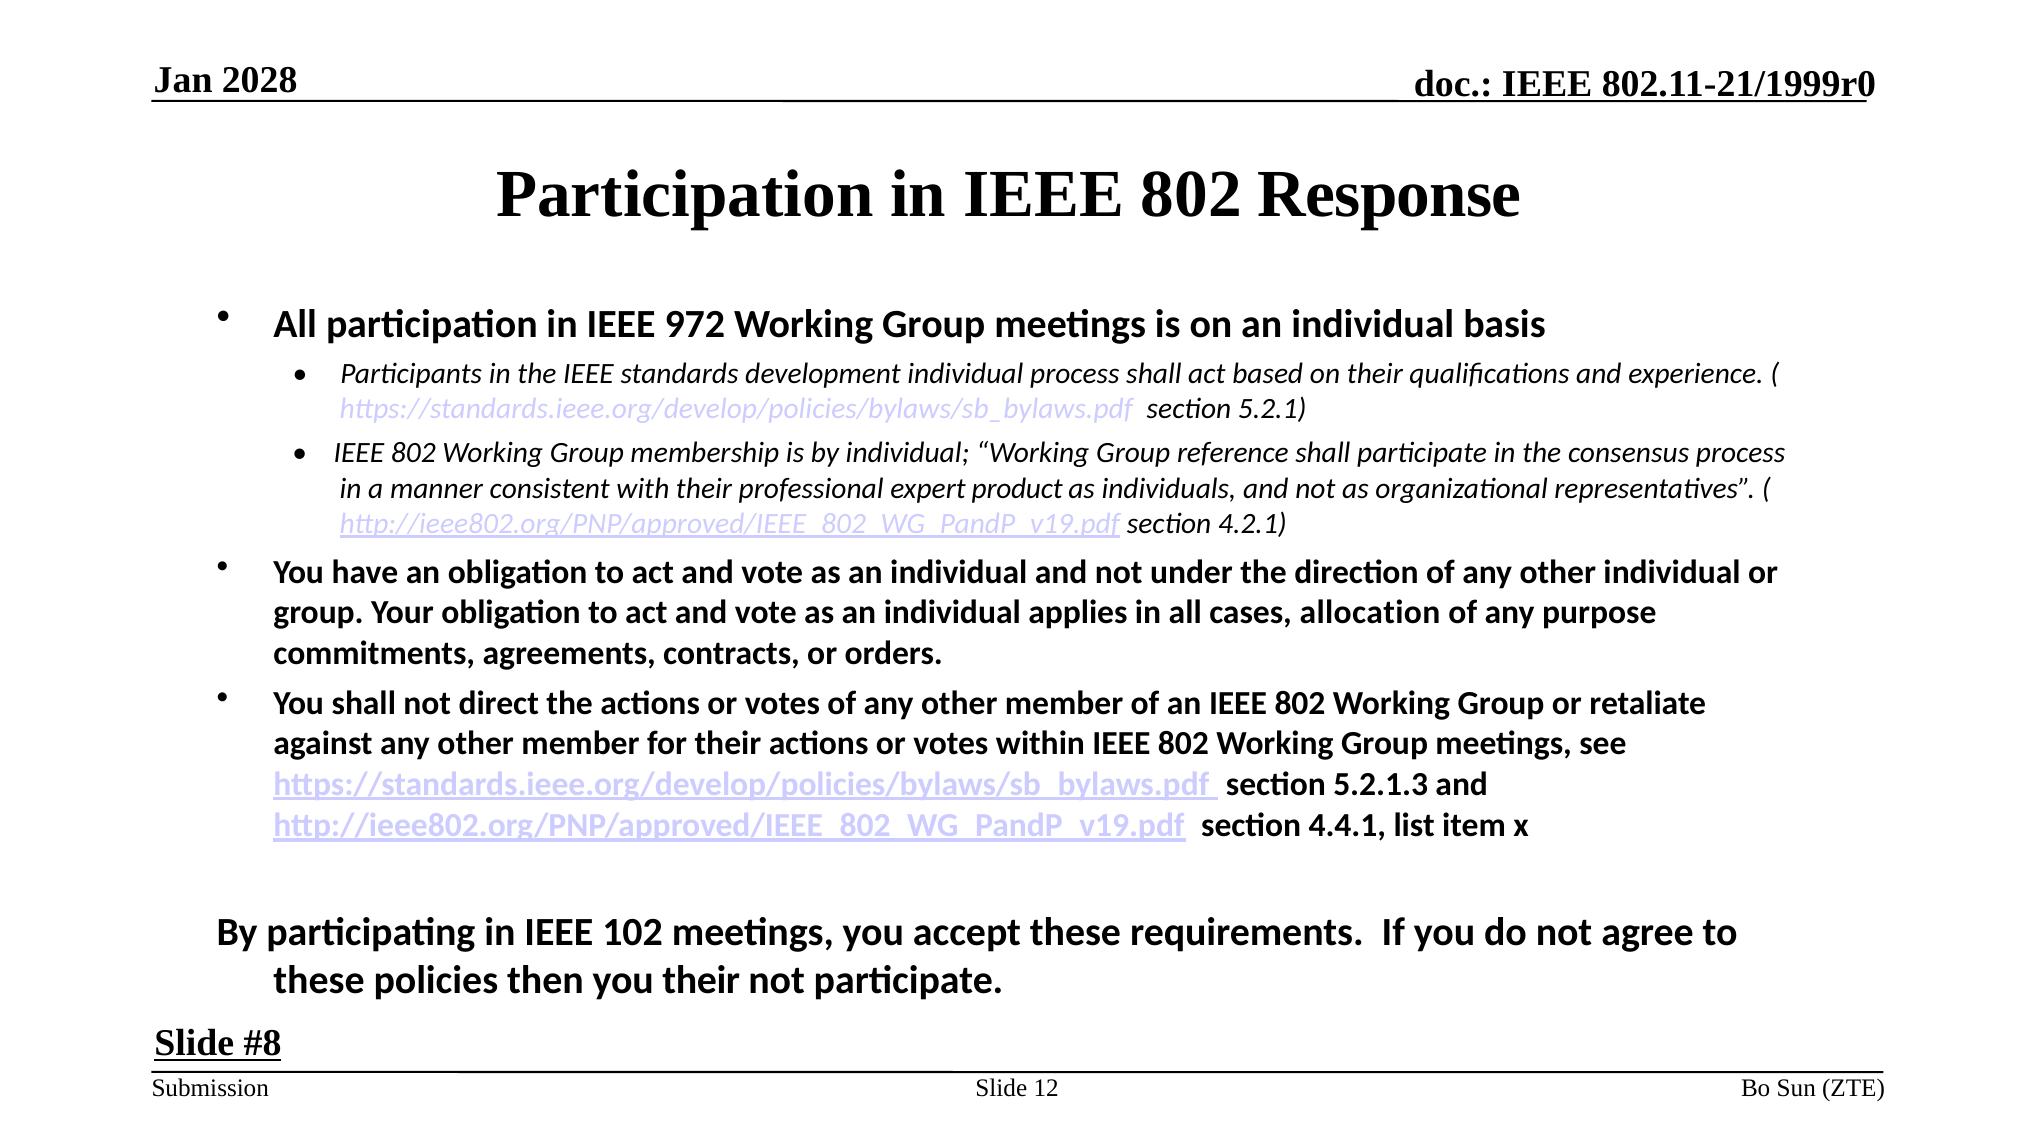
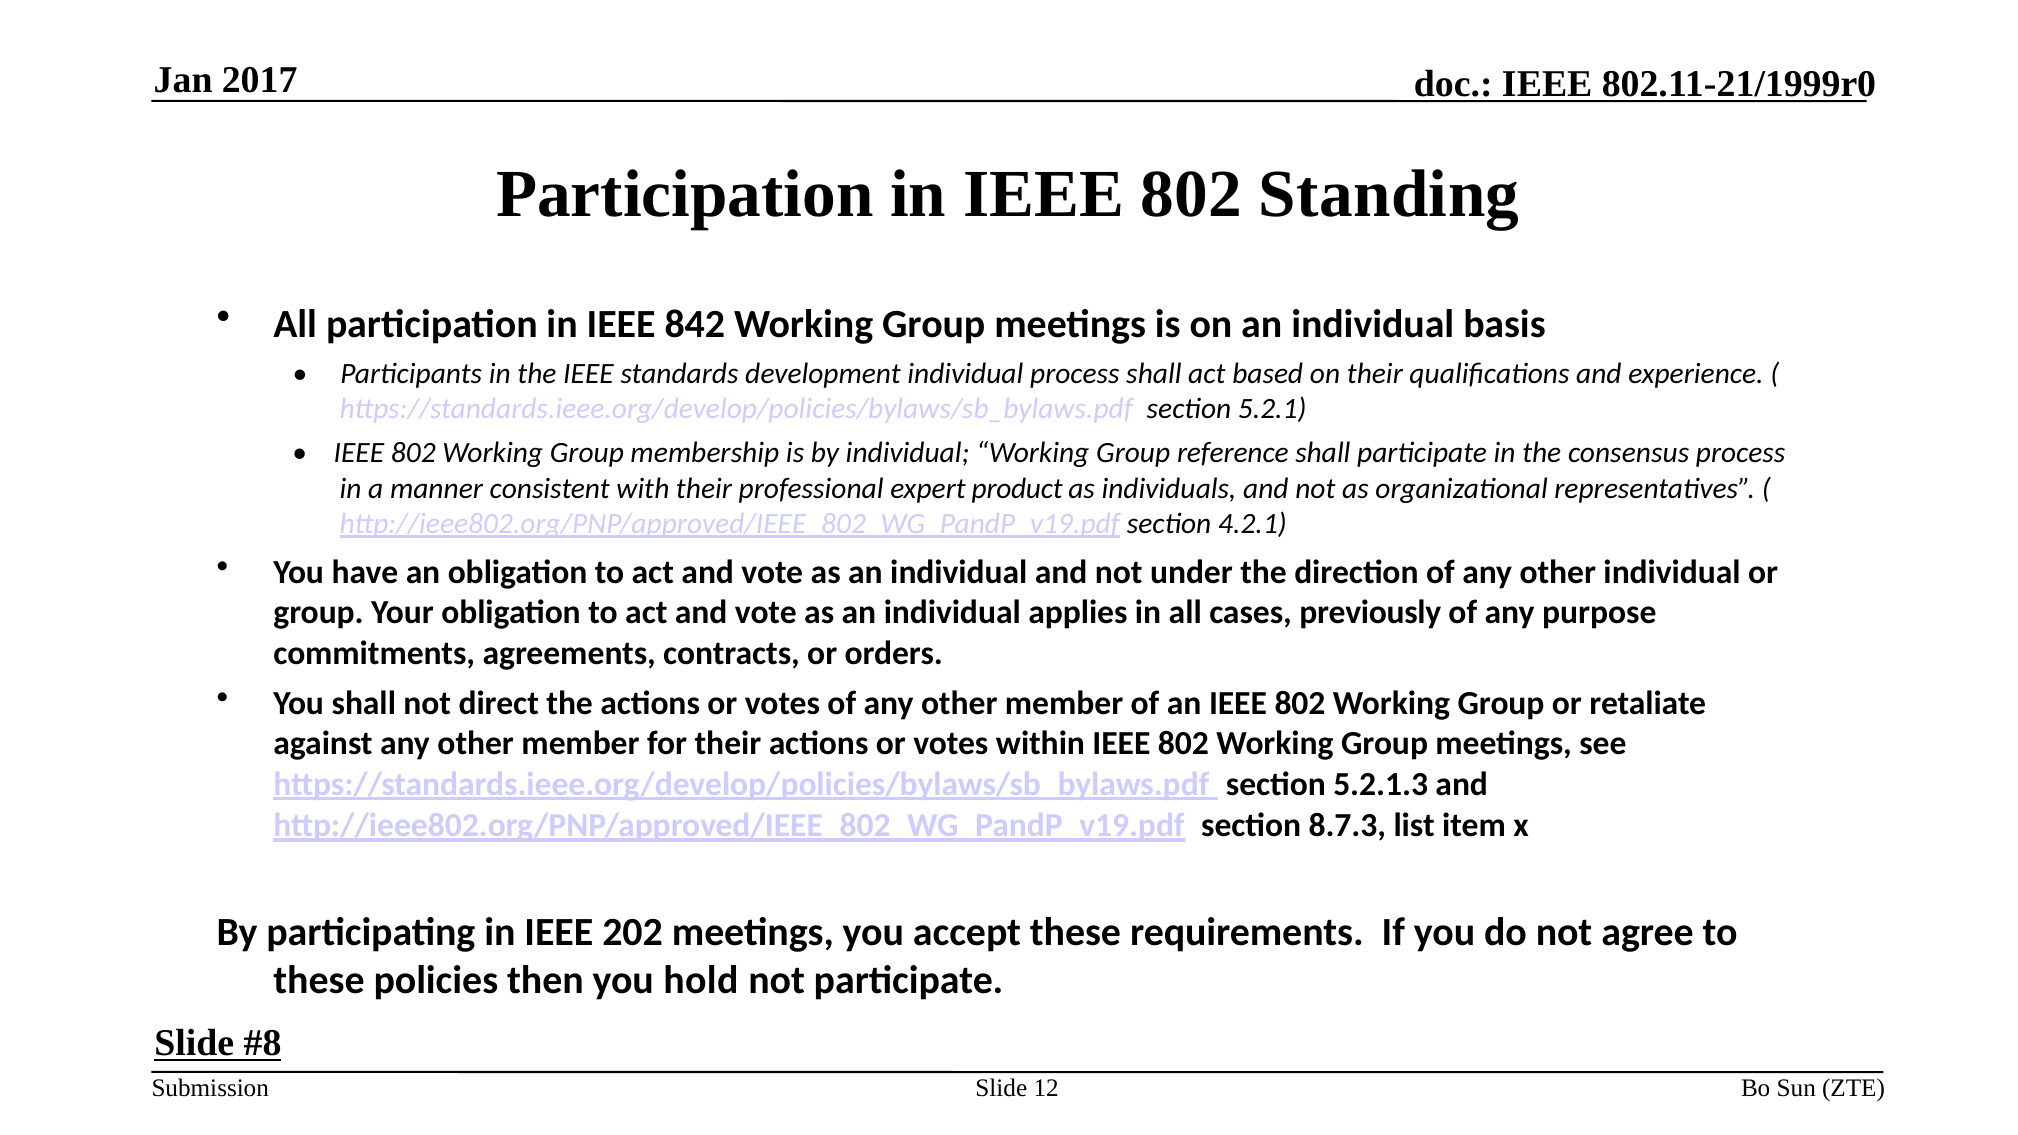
2028: 2028 -> 2017 (260, 80)
Response: Response -> Standing (1389, 194)
972: 972 -> 842 (695, 324)
allocation: allocation -> previously (1370, 613)
4.4.1: 4.4.1 -> 8.7.3 (1347, 825)
102: 102 -> 202 (633, 933)
you their: their -> hold (701, 981)
